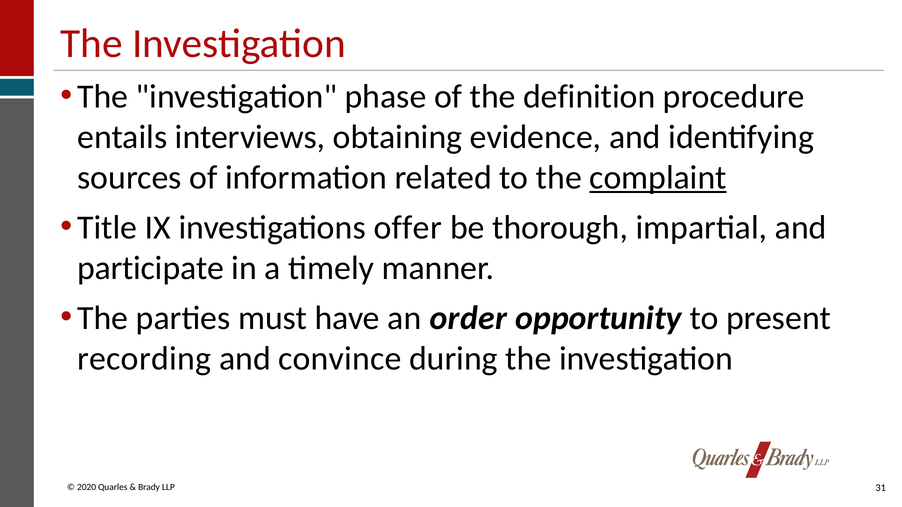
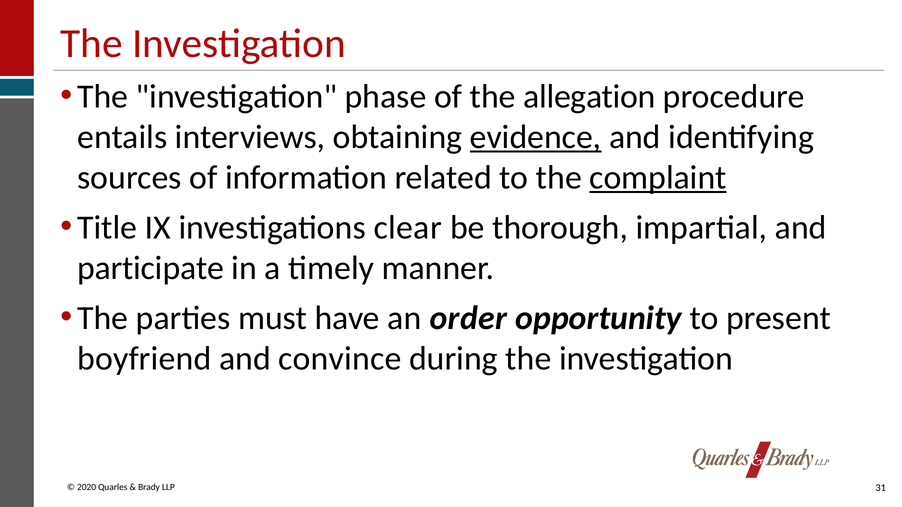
definition: definition -> allegation (589, 96)
evidence underline: none -> present (536, 137)
offer: offer -> clear (408, 228)
recording: recording -> boyfriend (144, 359)
